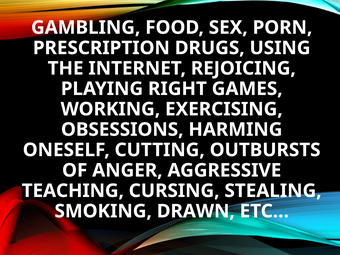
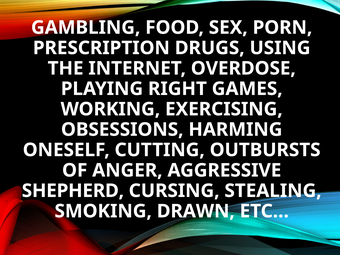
REJOICING: REJOICING -> OVERDOSE (243, 68)
TEACHING: TEACHING -> SHEPHERD (73, 191)
